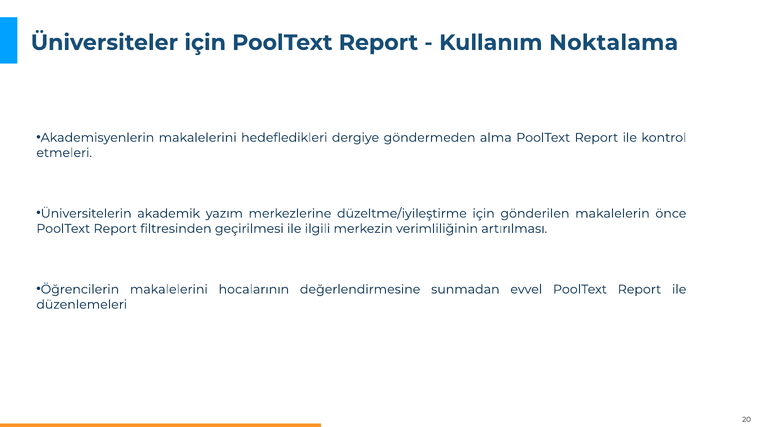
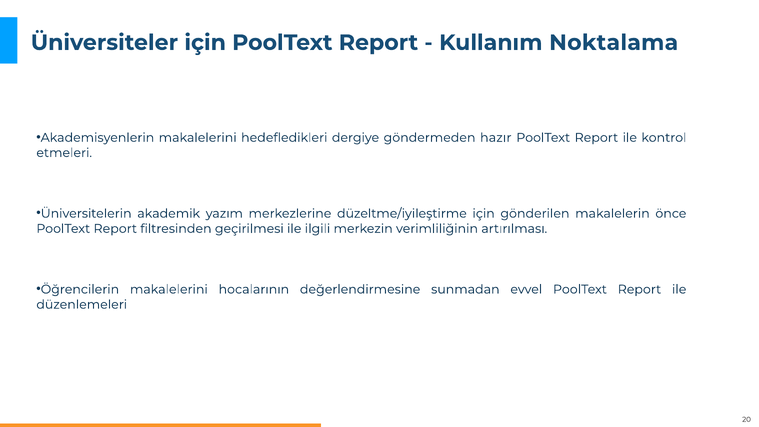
alma: alma -> hazır (496, 138)
